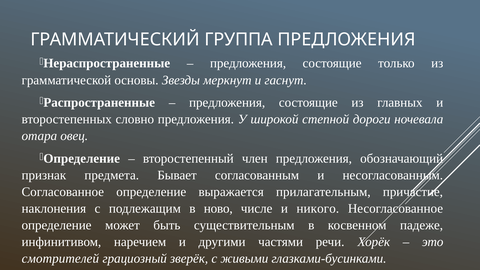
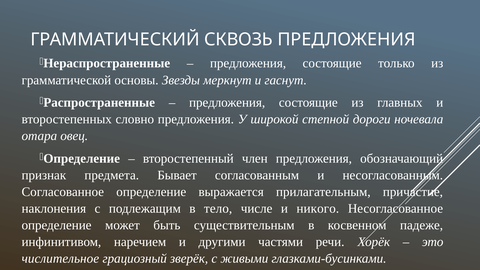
ГРУППА: ГРУППА -> СКВОЗЬ (239, 39)
ново: ново -> тело (218, 208)
смотрителей: смотрителей -> числительное (60, 258)
